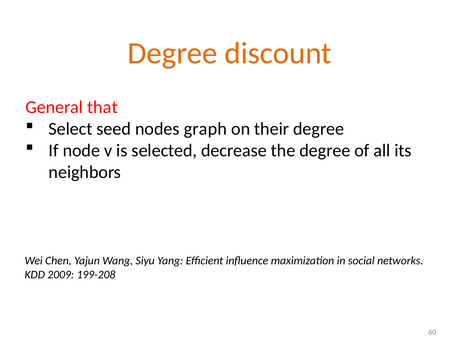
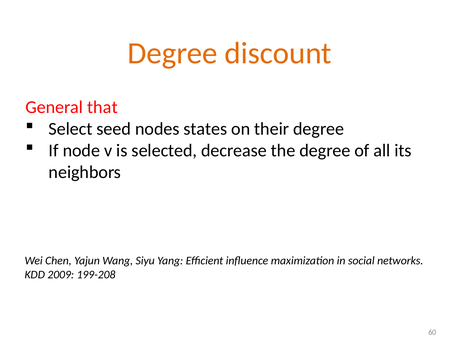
graph: graph -> states (205, 129)
